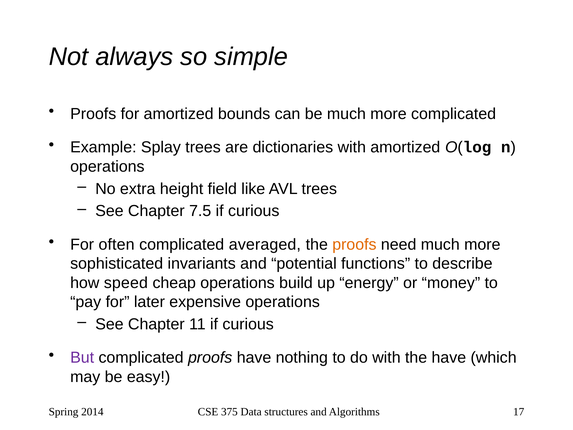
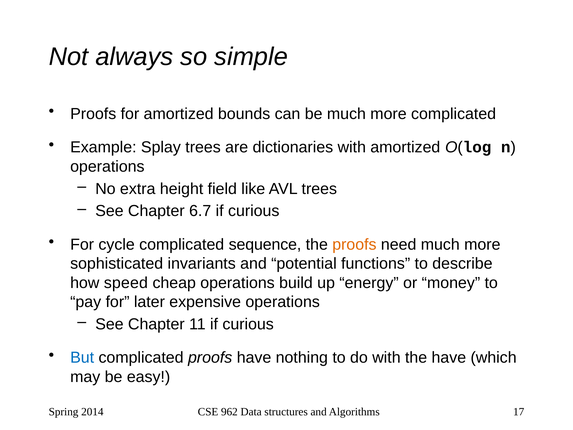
7.5: 7.5 -> 6.7 (200, 211)
often: often -> cycle (117, 244)
averaged: averaged -> sequence (265, 244)
But colour: purple -> blue (82, 357)
375: 375 -> 962 (229, 411)
